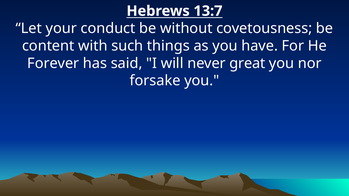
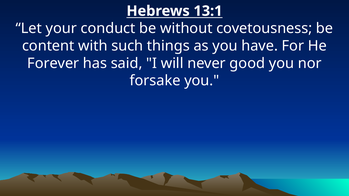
13:7: 13:7 -> 13:1 (208, 11)
great: great -> good (247, 63)
